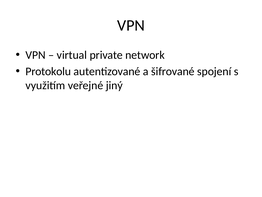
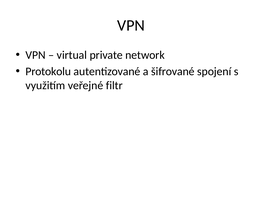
jiný: jiný -> filtr (114, 85)
